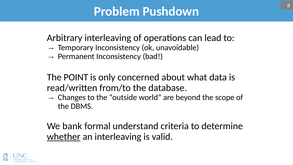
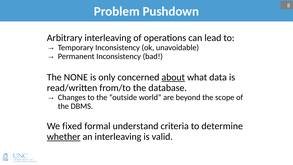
POINT: POINT -> NONE (76, 77)
about underline: none -> present (173, 77)
bank: bank -> fixed (72, 126)
